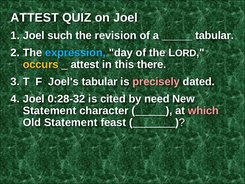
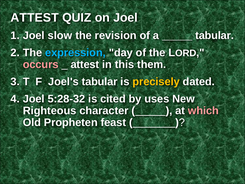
such: such -> slow (60, 35)
occurs colour: yellow -> pink (41, 64)
there: there -> them (152, 64)
precisely colour: pink -> yellow (156, 82)
0:28-32: 0:28-32 -> 5:28-32 (66, 99)
need: need -> uses (157, 99)
Statement: Statement -> Righteous (50, 111)
Old Statement: Statement -> Propheten (71, 122)
